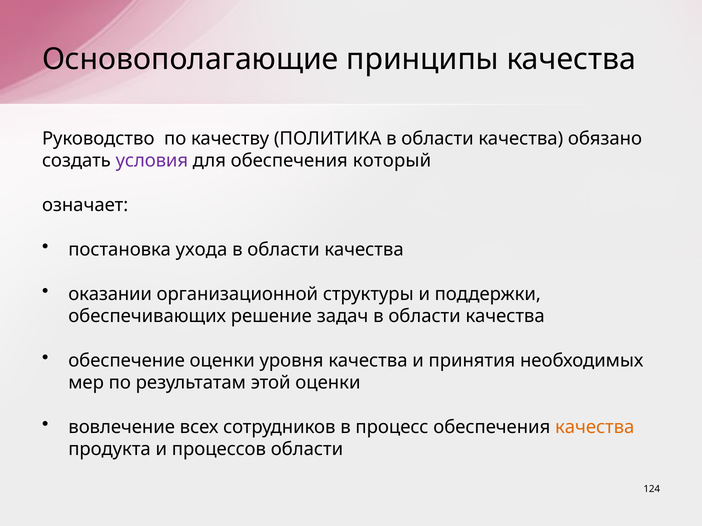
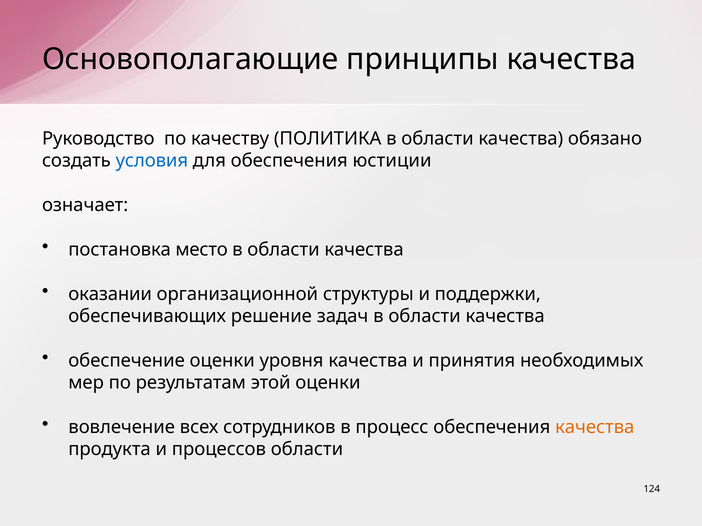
условия colour: purple -> blue (152, 161)
который: который -> юстиции (392, 161)
ухода: ухода -> место (202, 250)
